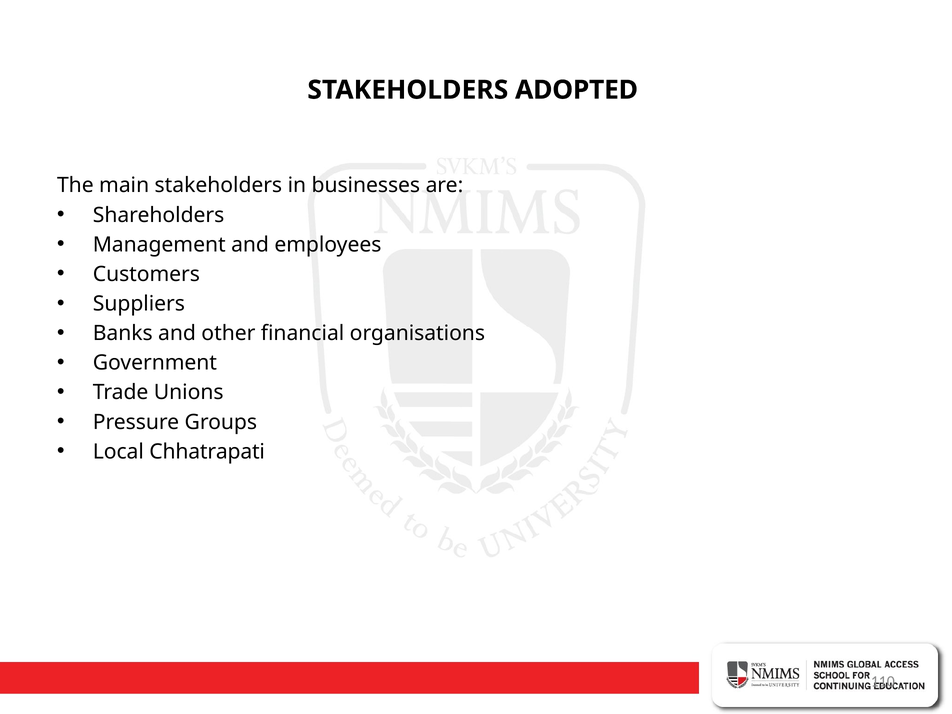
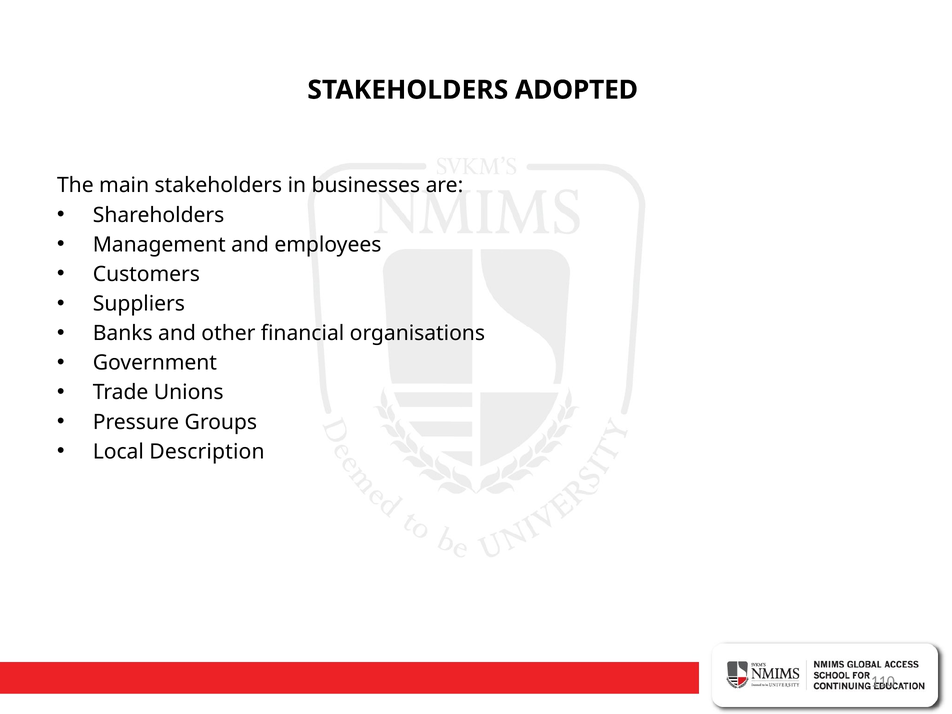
Chhatrapati: Chhatrapati -> Description (207, 452)
